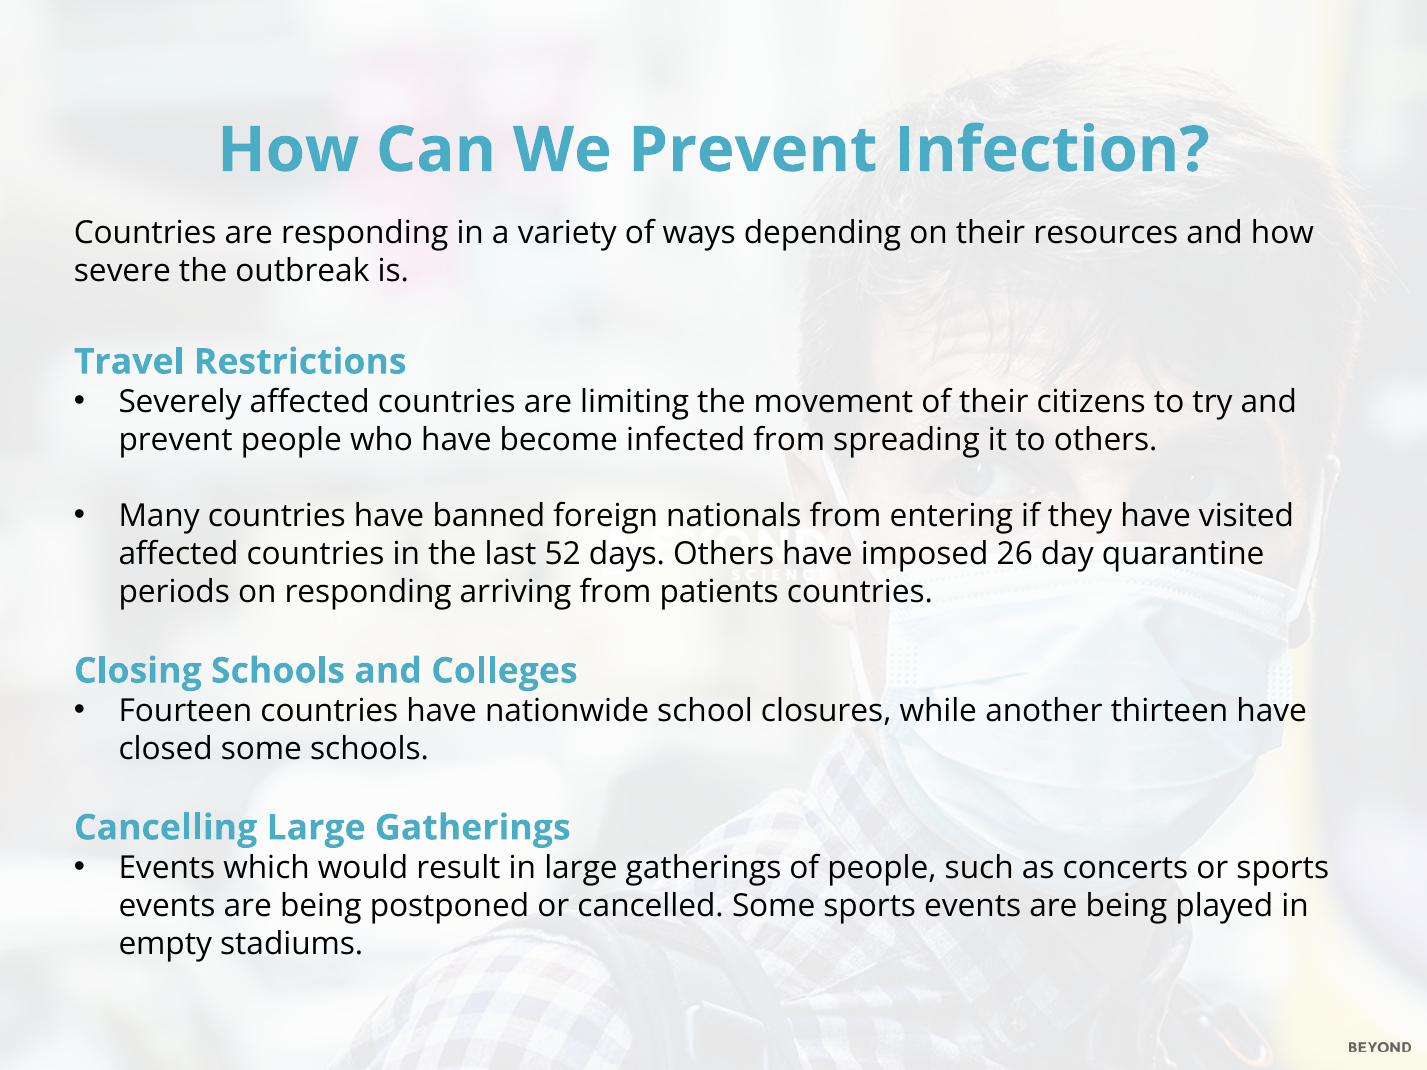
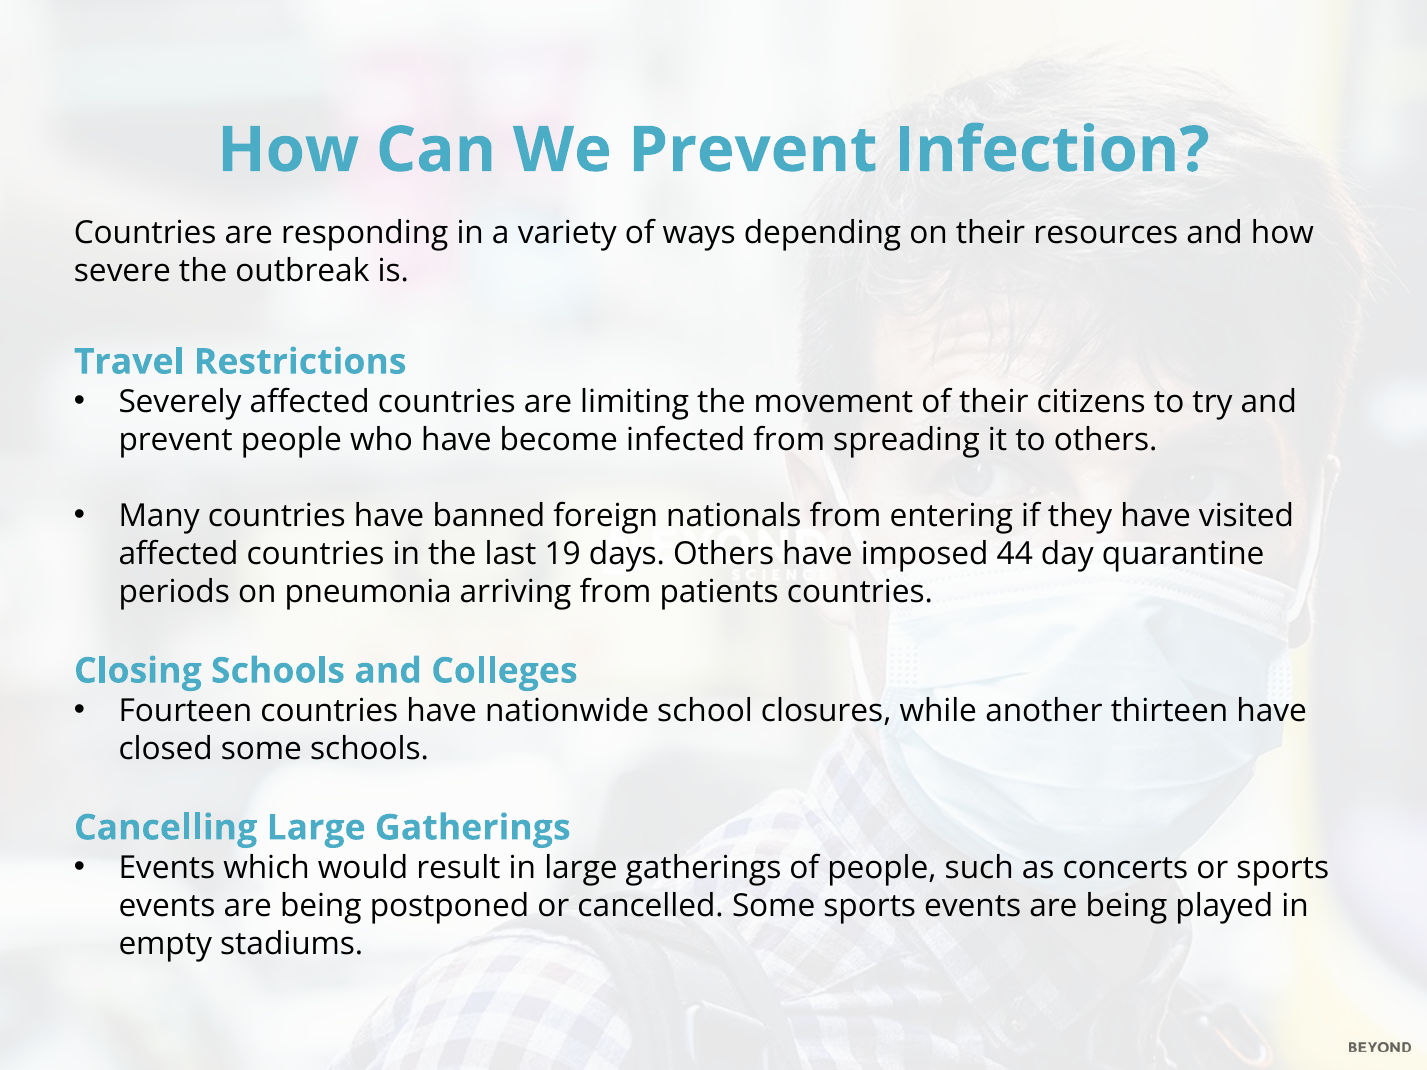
52: 52 -> 19 (563, 554)
26: 26 -> 44 (1015, 554)
on responding: responding -> pneumonia (368, 592)
